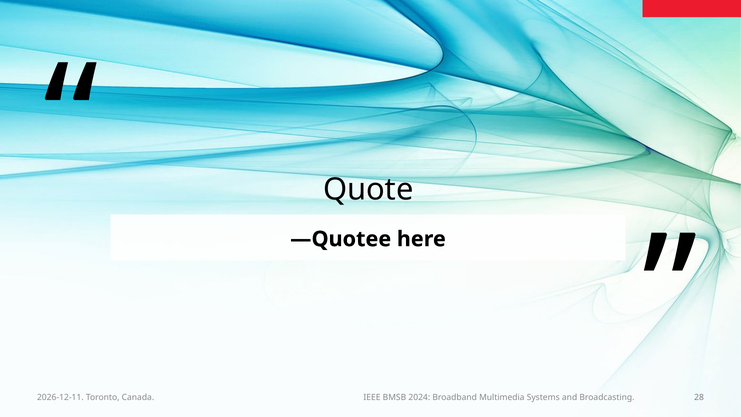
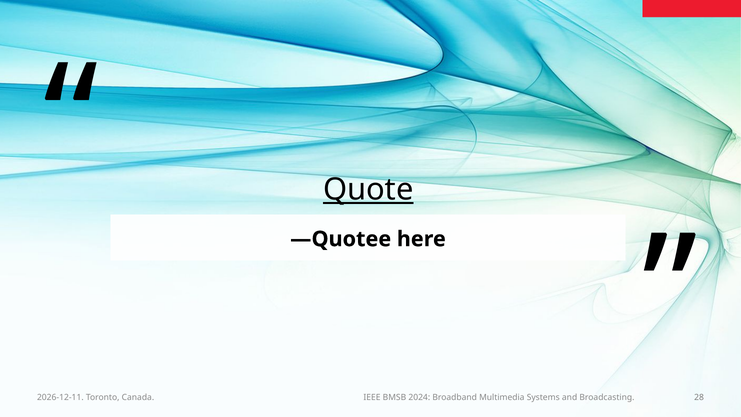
Quote underline: none -> present (368, 190)
